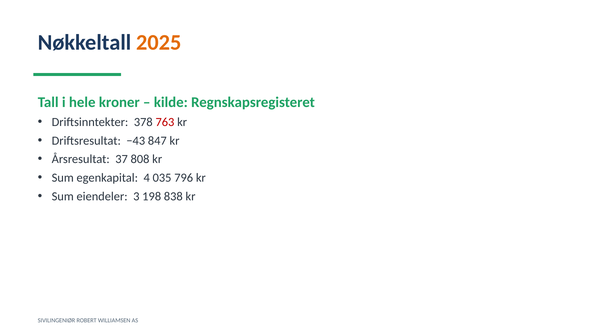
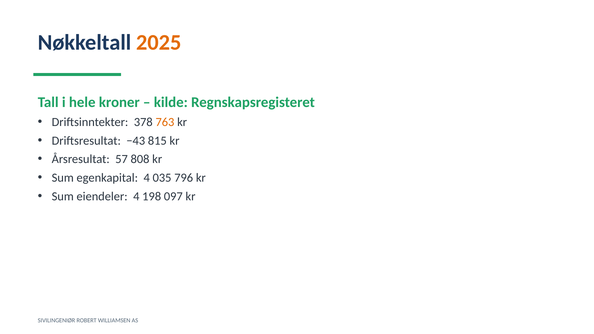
763 colour: red -> orange (165, 122)
847: 847 -> 815 (157, 141)
37: 37 -> 57 (122, 159)
eiendeler 3: 3 -> 4 (136, 196)
838: 838 -> 097 (173, 196)
